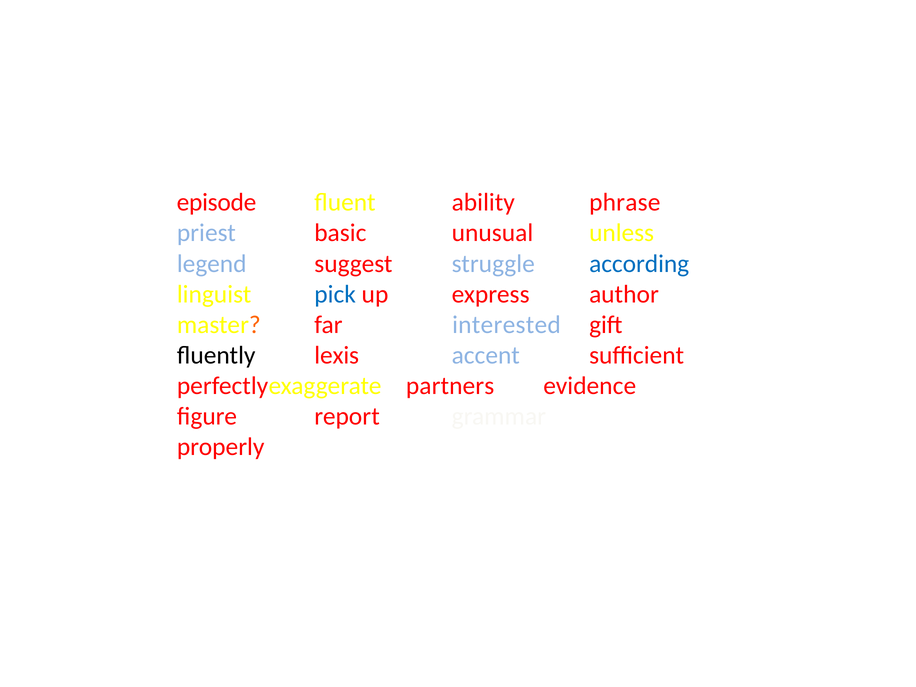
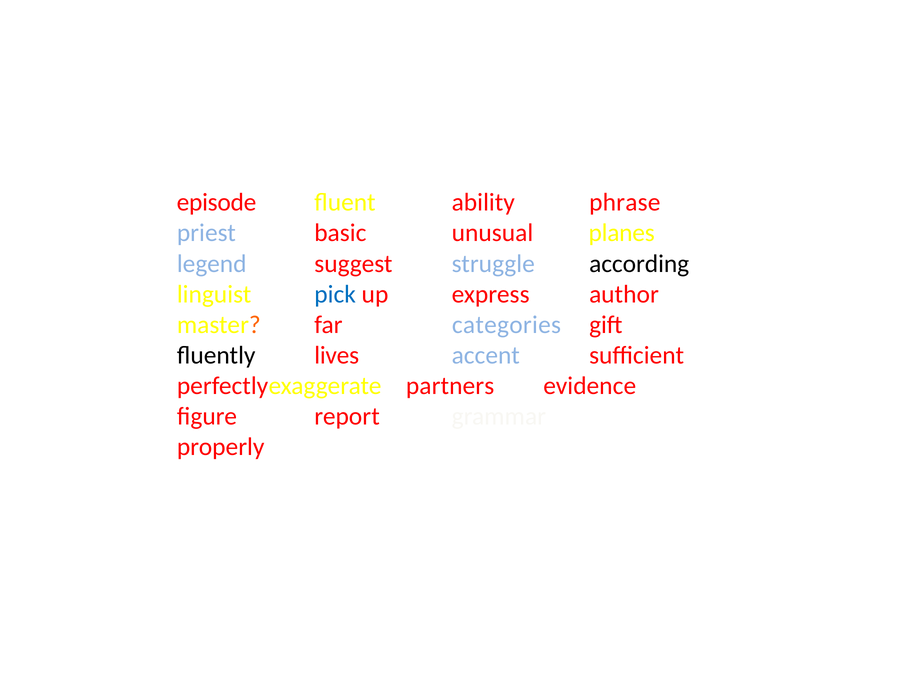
unless: unless -> planes (622, 233)
according colour: blue -> black (639, 264)
interested: interested -> categories (506, 325)
lexis: lexis -> lives (337, 355)
